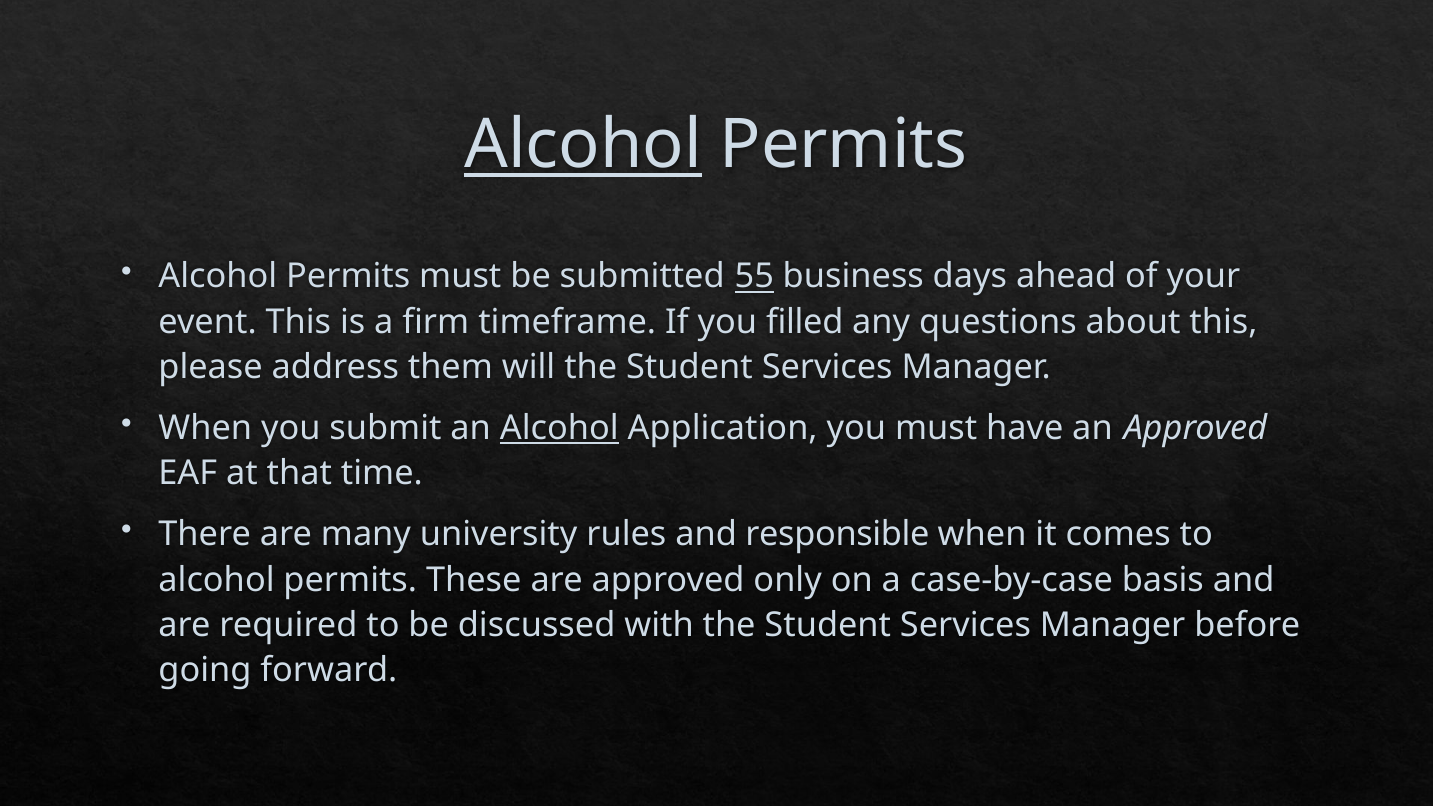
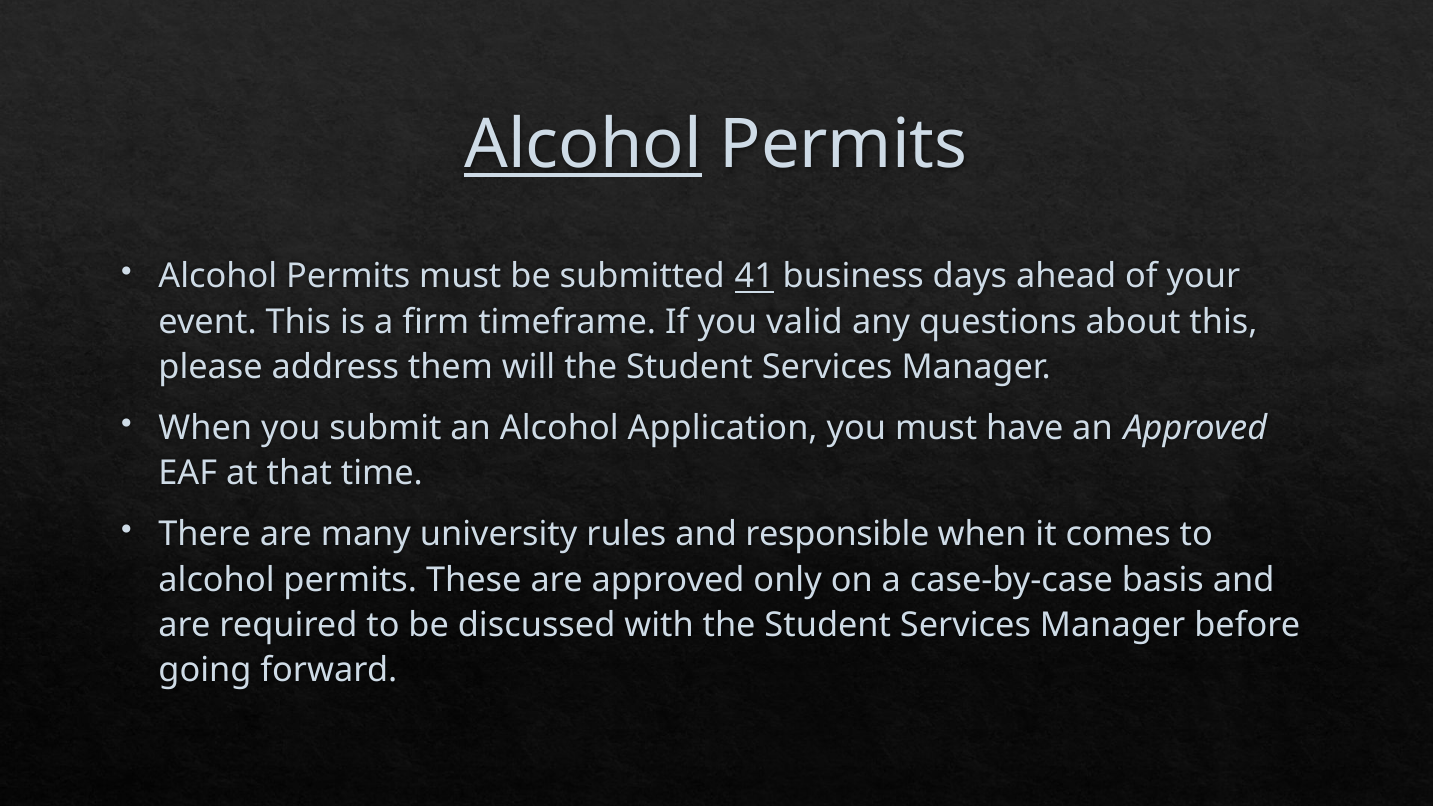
55: 55 -> 41 (754, 277)
filled: filled -> valid (804, 322)
Alcohol underline: present -> none (559, 428)
